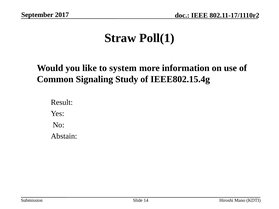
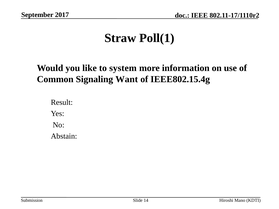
Study: Study -> Want (127, 79)
